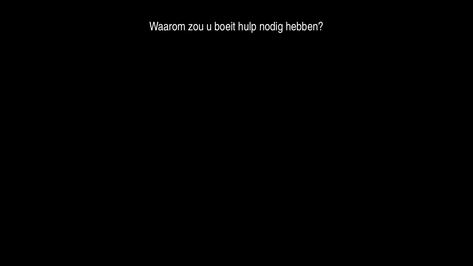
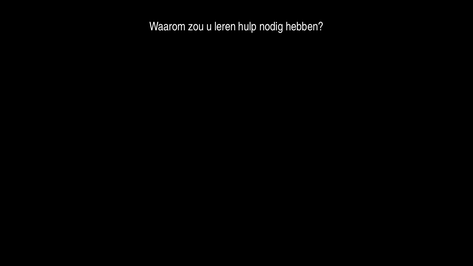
boeit: boeit -> leren (225, 27)
